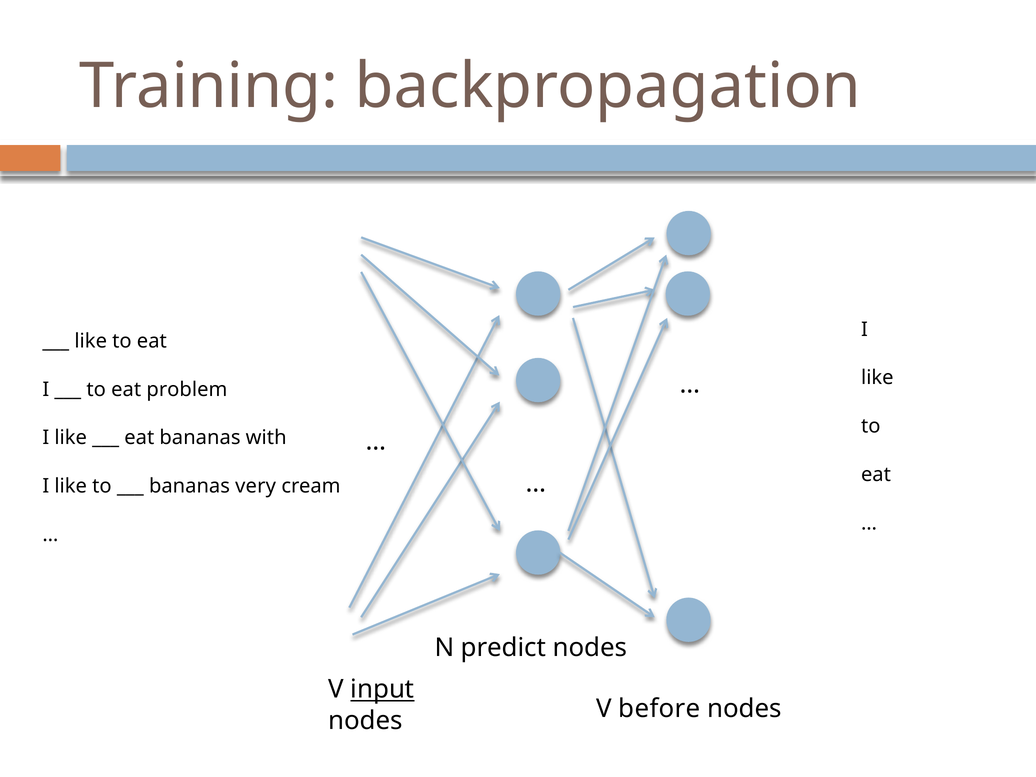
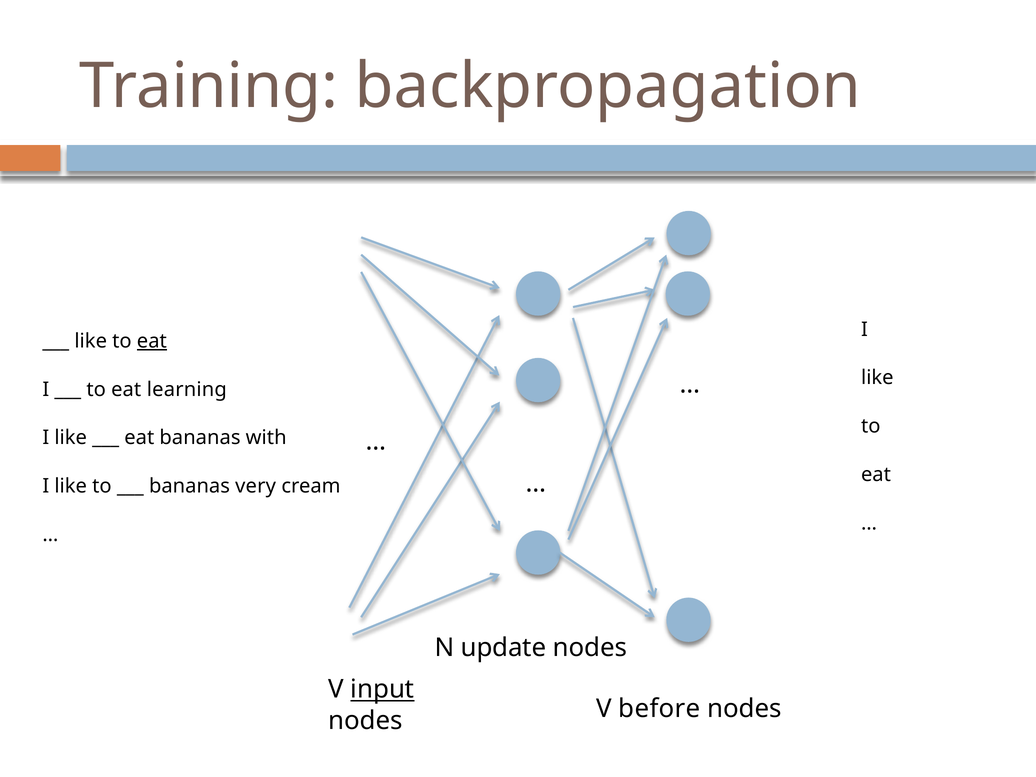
eat underline: none -> present (152, 341)
problem: problem -> learning (187, 389)
predict: predict -> update (504, 648)
